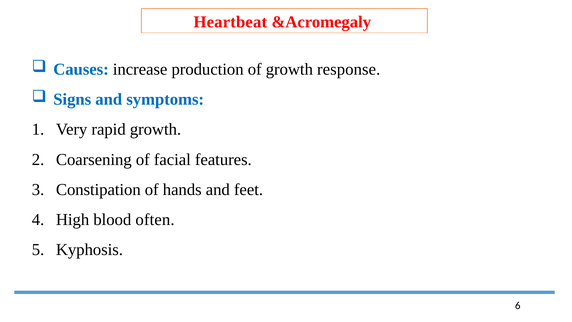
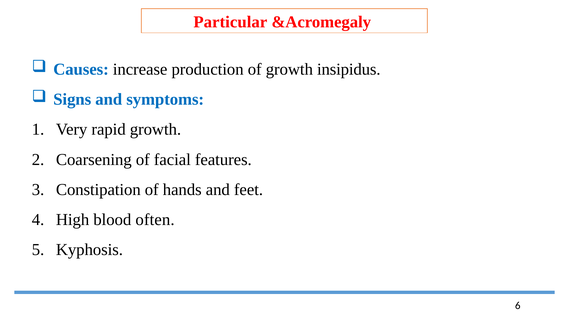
Heartbeat: Heartbeat -> Particular (230, 22)
response: response -> insipidus (349, 69)
